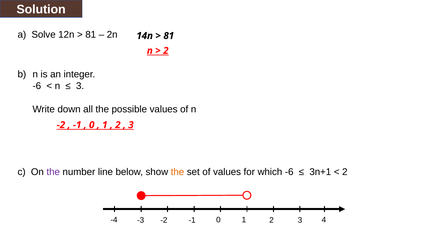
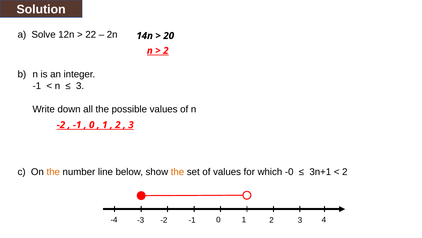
81: 81 -> 22 (91, 35)
81: 81 -> 20 (169, 36)
-6: -6 -> -1 (37, 86)
the colour: purple -> orange (53, 172)
which -6: -6 -> -0 (289, 172)
